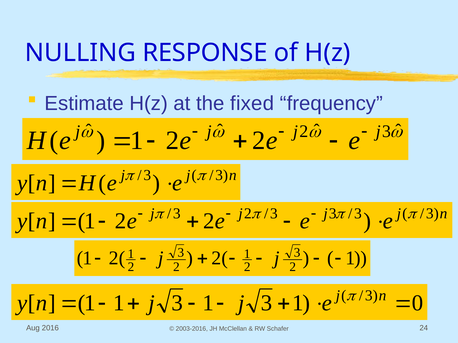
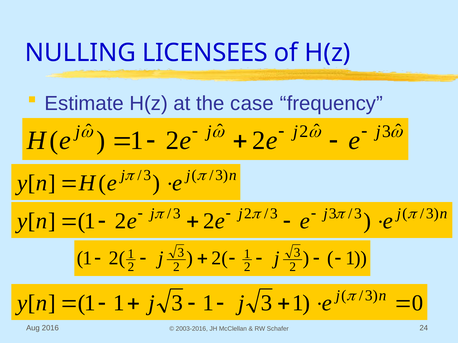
RESPONSE: RESPONSE -> LICENSEES (205, 53)
fixed: fixed -> case (252, 104)
